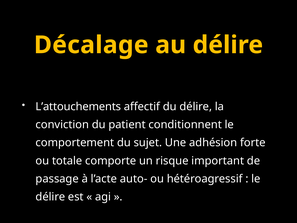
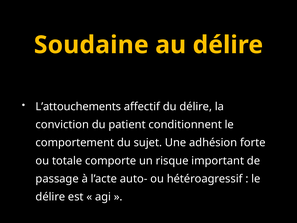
Décalage: Décalage -> Soudaine (91, 45)
